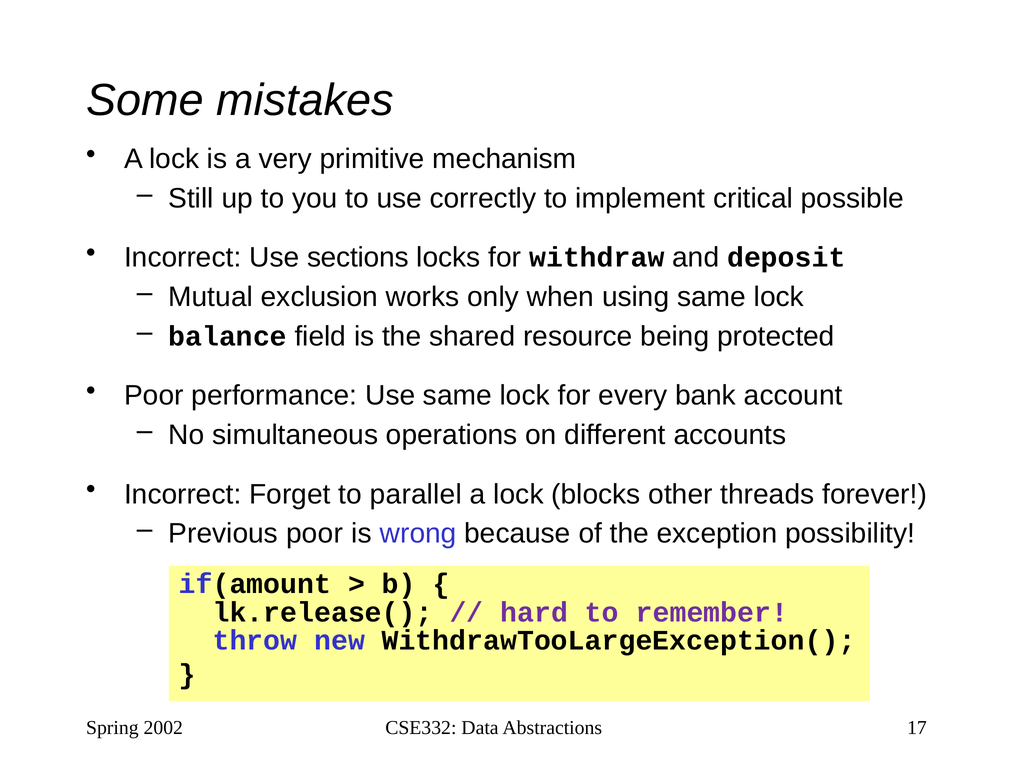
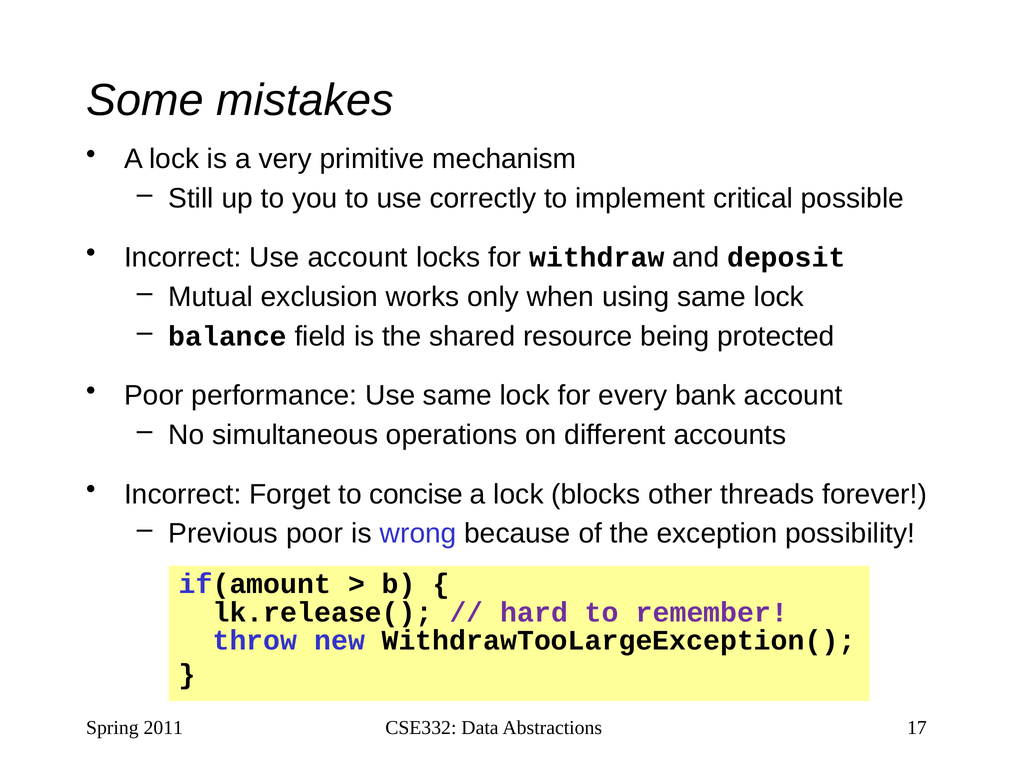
Use sections: sections -> account (358, 258)
parallel: parallel -> concise (416, 494)
2002: 2002 -> 2011 (163, 727)
